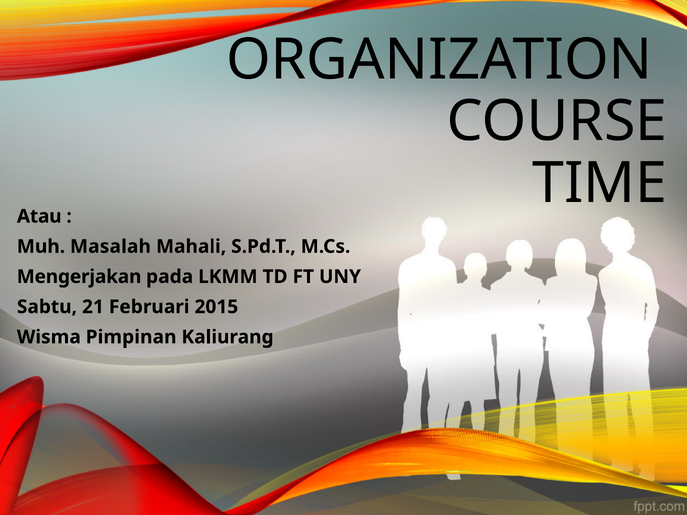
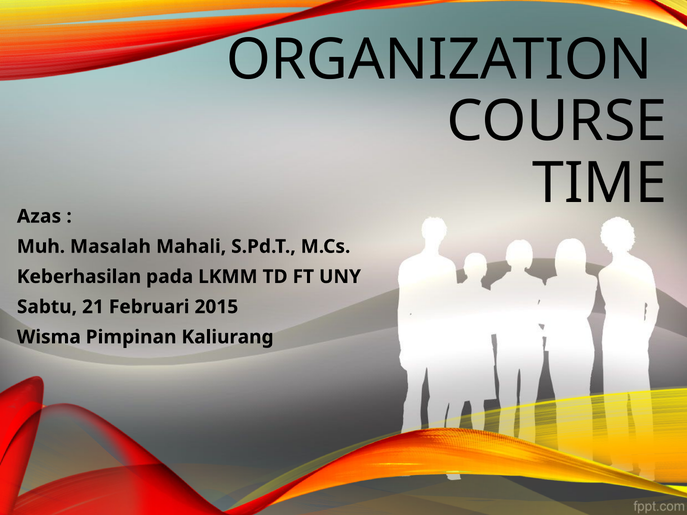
Atau: Atau -> Azas (39, 216)
Mengerjakan: Mengerjakan -> Keberhasilan (79, 277)
